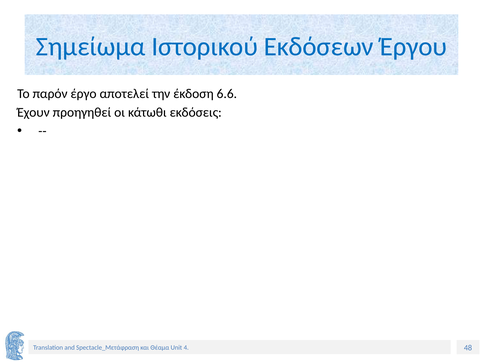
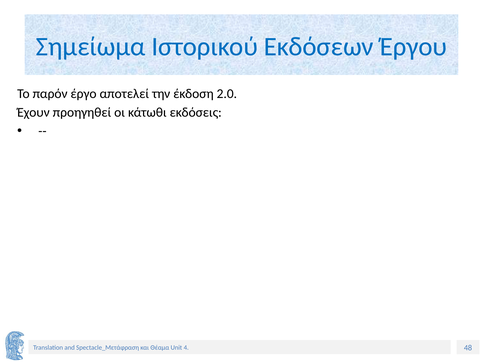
6.6: 6.6 -> 2.0 (227, 94)
